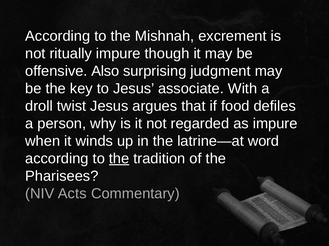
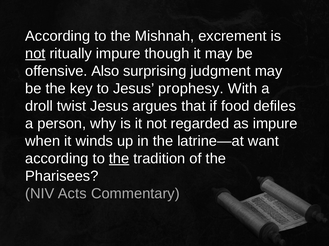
not underline: none -> present (35, 54)
associate: associate -> prophesy (191, 89)
word: word -> want (263, 141)
